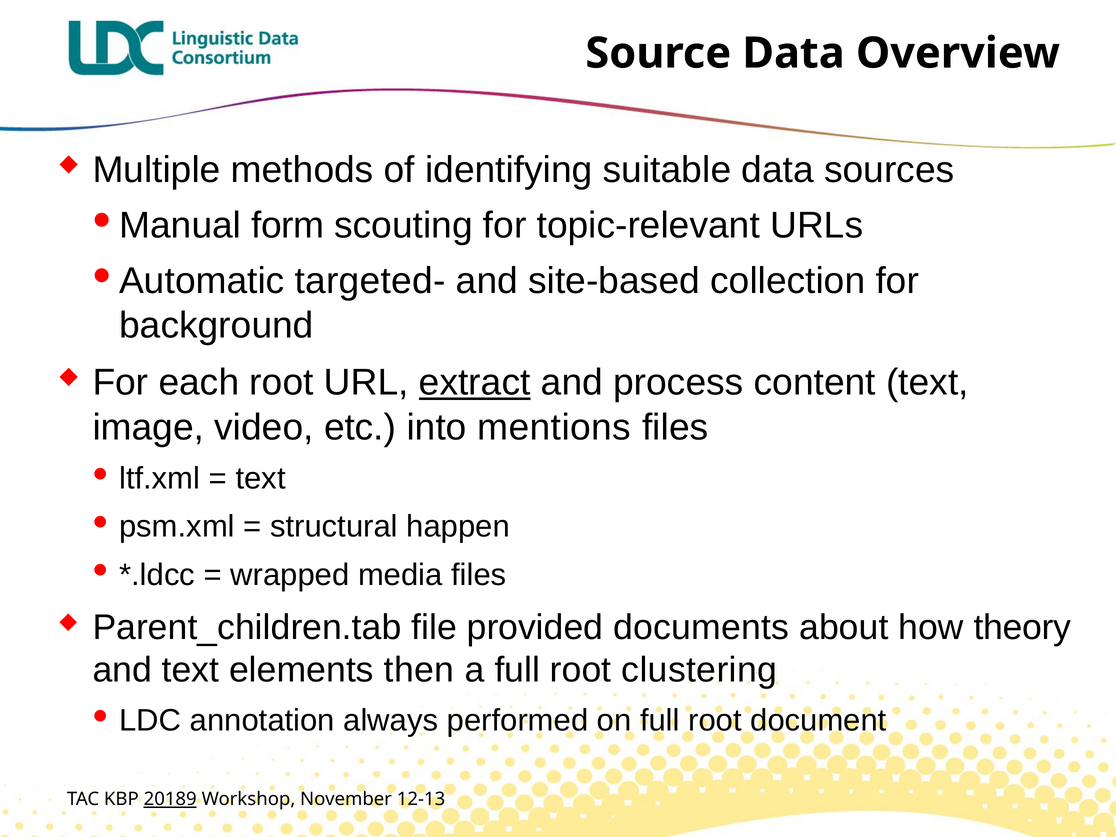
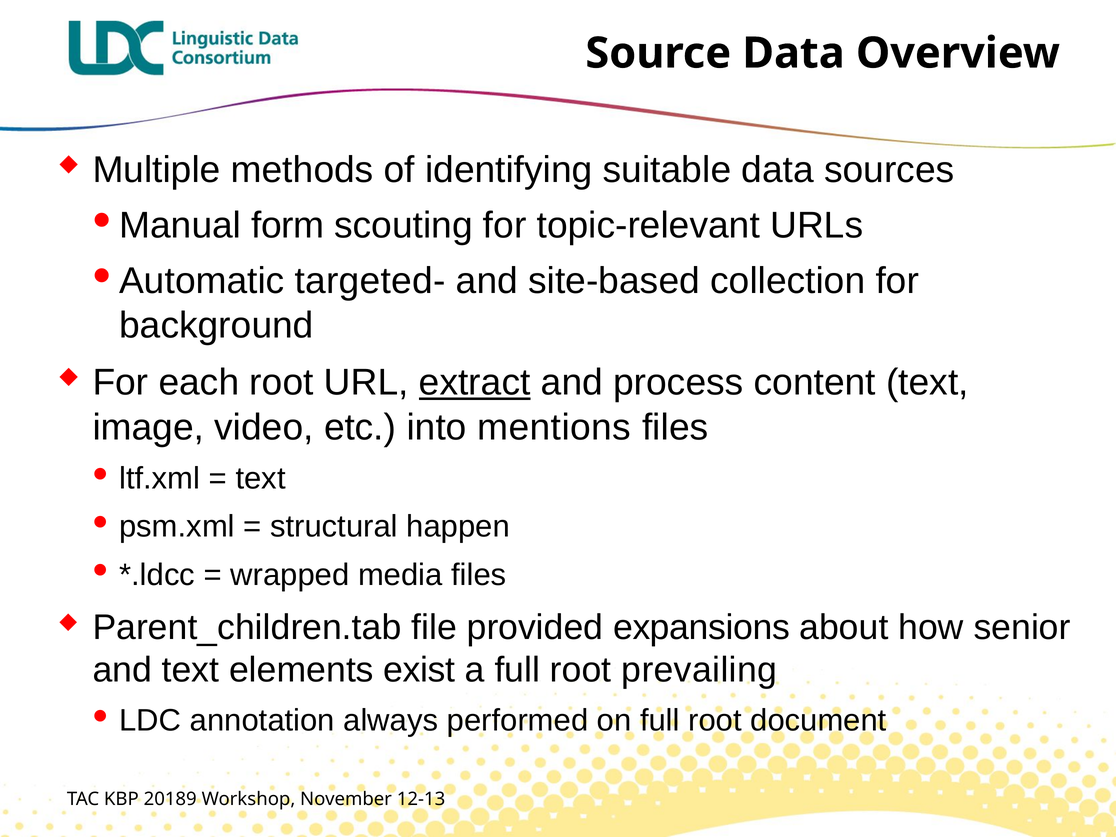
documents: documents -> expansions (702, 627)
theory: theory -> senior (1022, 627)
then: then -> exist (419, 670)
clustering: clustering -> prevailing (699, 670)
20189 underline: present -> none (170, 799)
